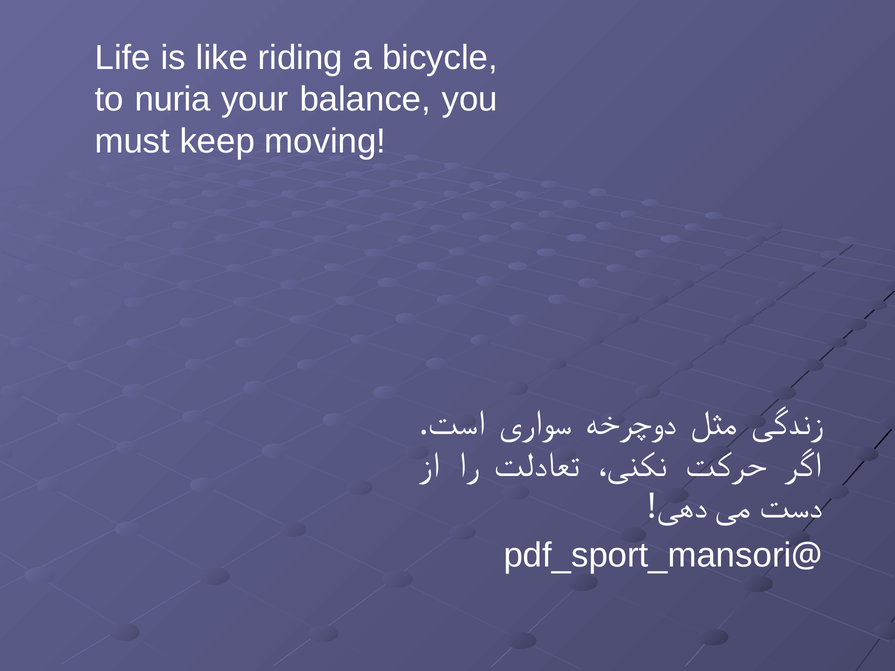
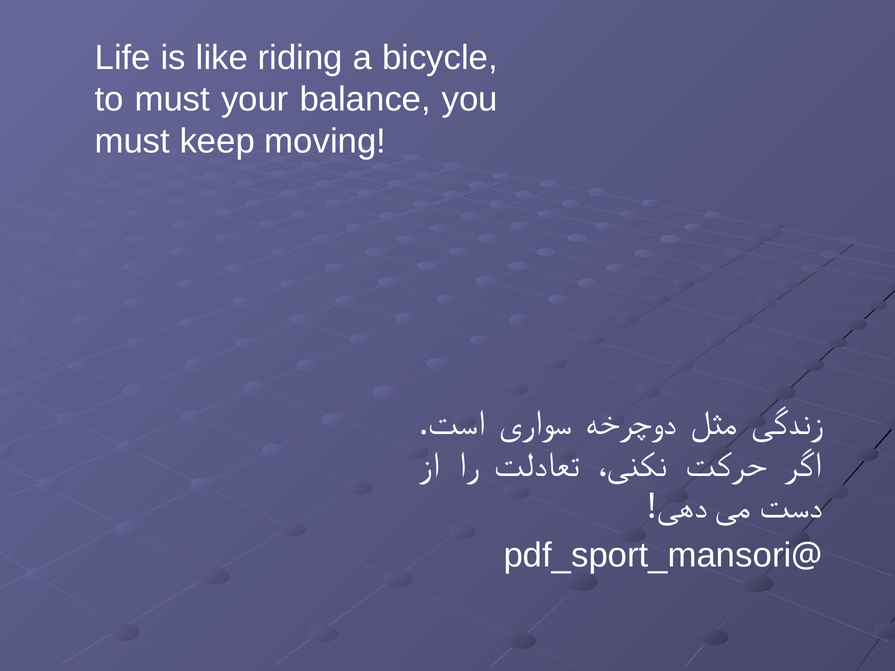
to nuria: nuria -> must (172, 99)
